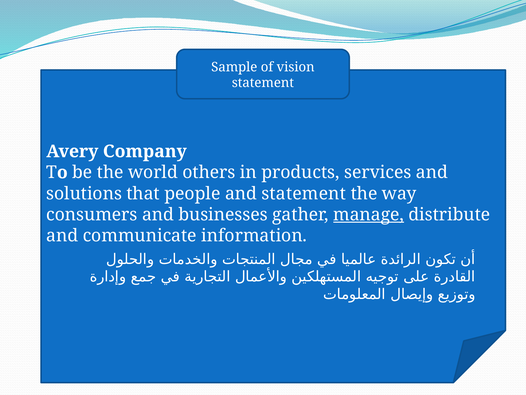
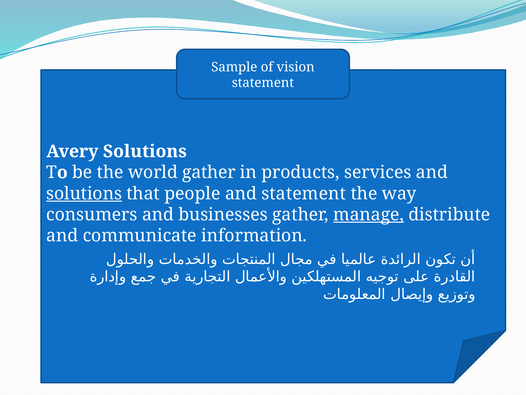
Avery Company: Company -> Solutions (145, 151)
world others: others -> gather (209, 172)
solutions underline: none -> present (84, 193)
